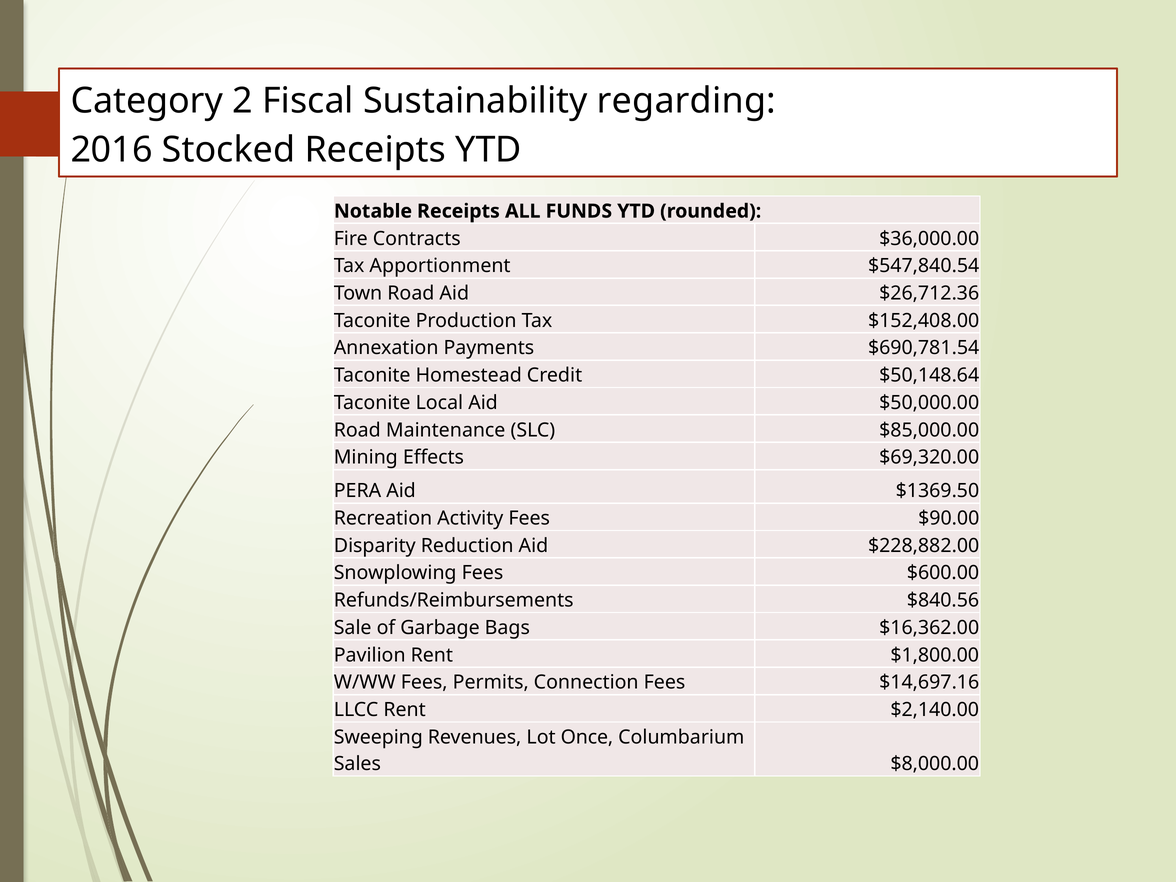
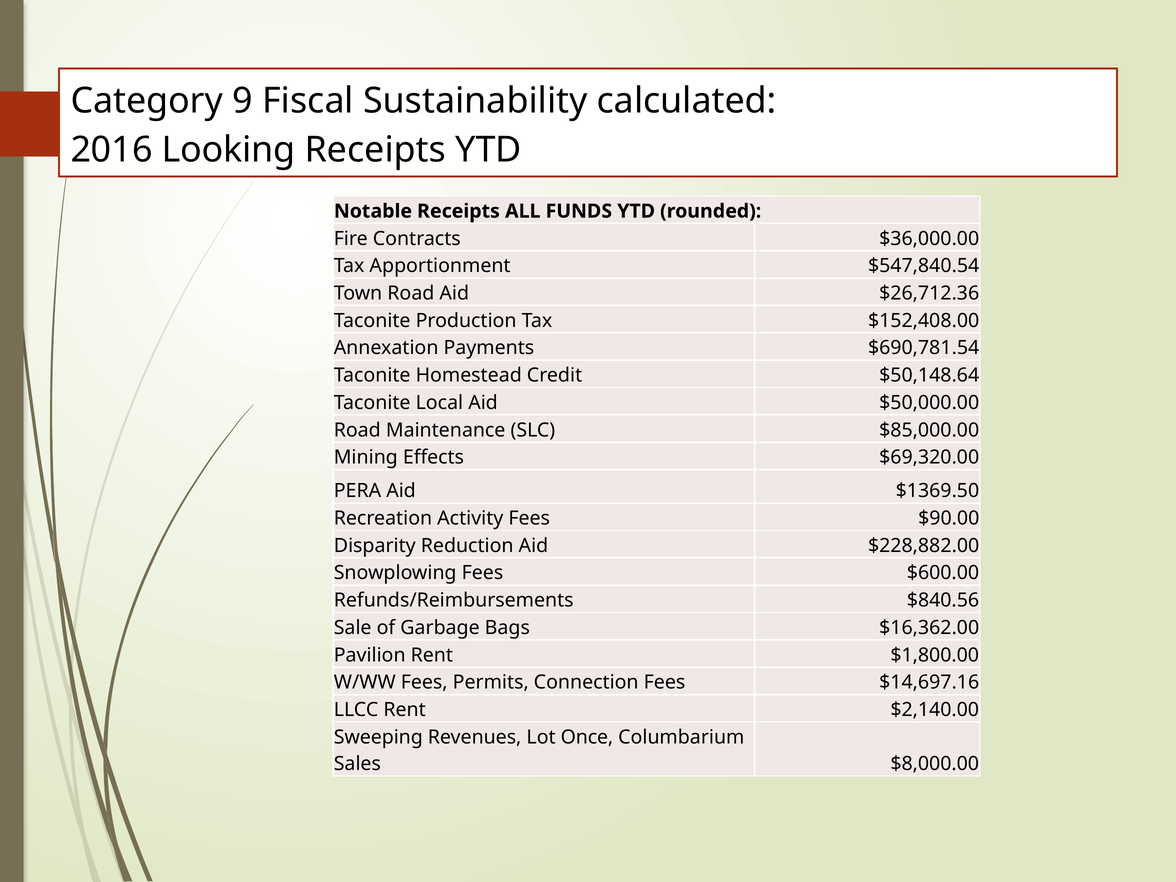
2: 2 -> 9 (243, 101)
regarding: regarding -> calculated (687, 101)
Stocked: Stocked -> Looking (229, 150)
